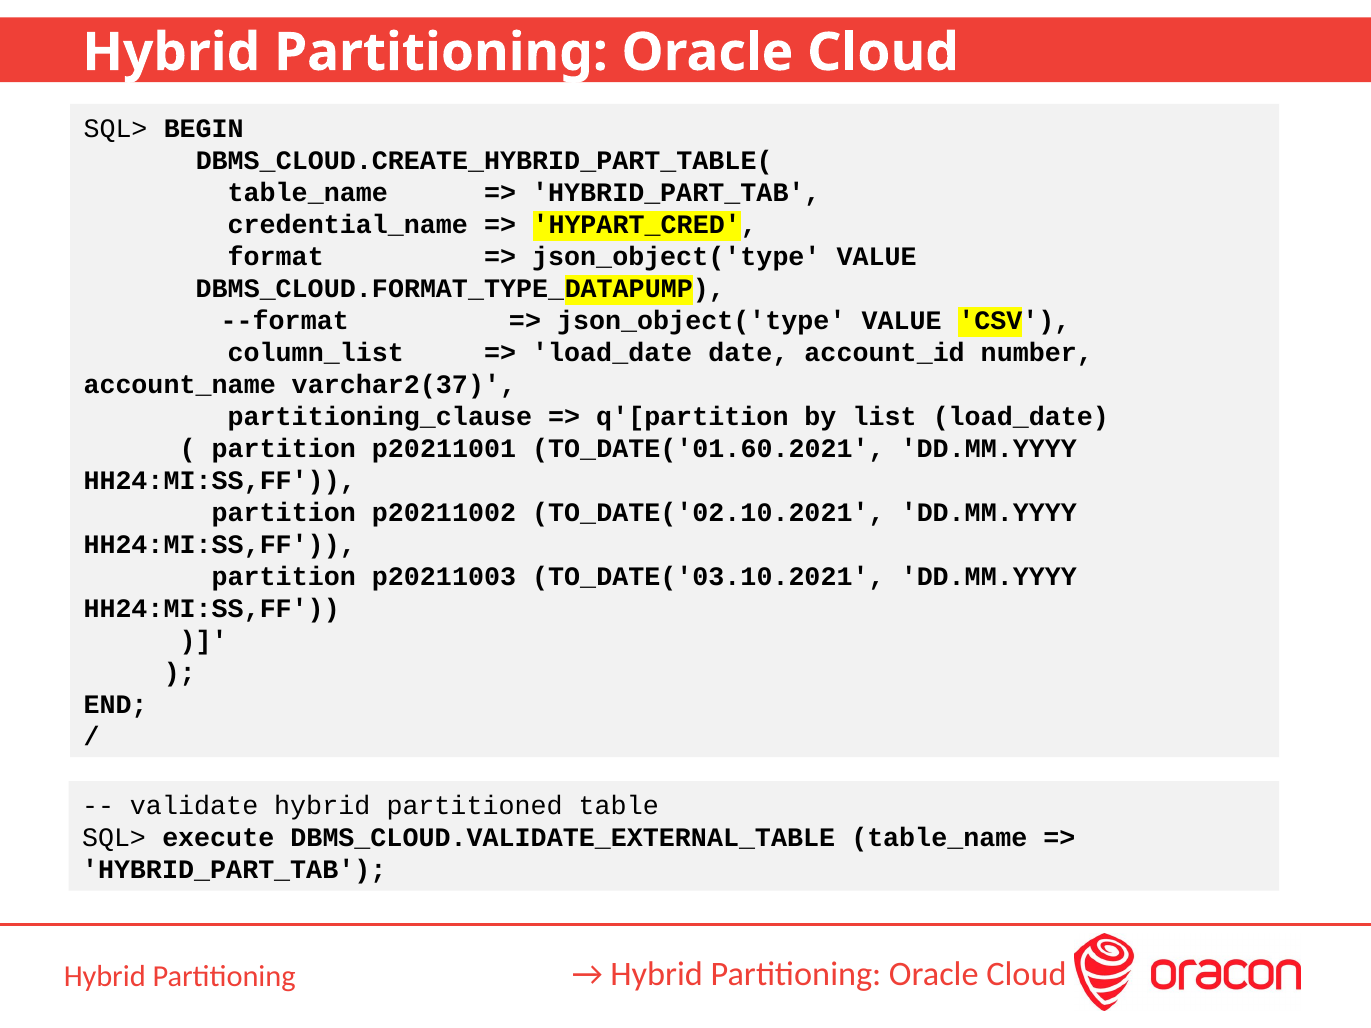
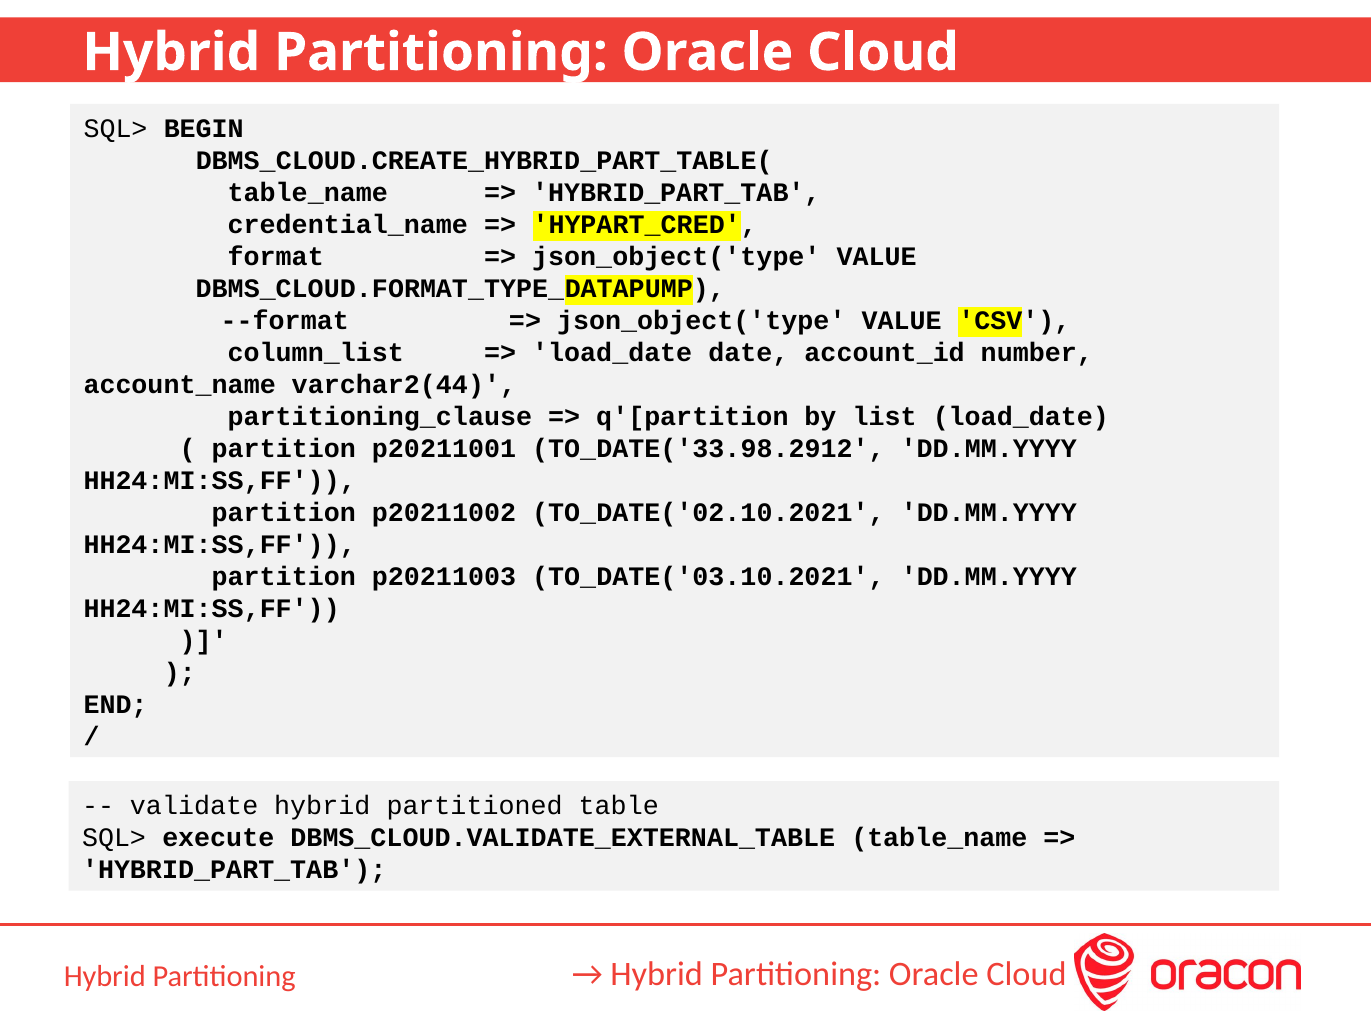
varchar2(37: varchar2(37 -> varchar2(44 (404, 384)
TO_DATE('01.60.2021: TO_DATE('01.60.2021 -> TO_DATE('33.98.2912 (708, 448)
